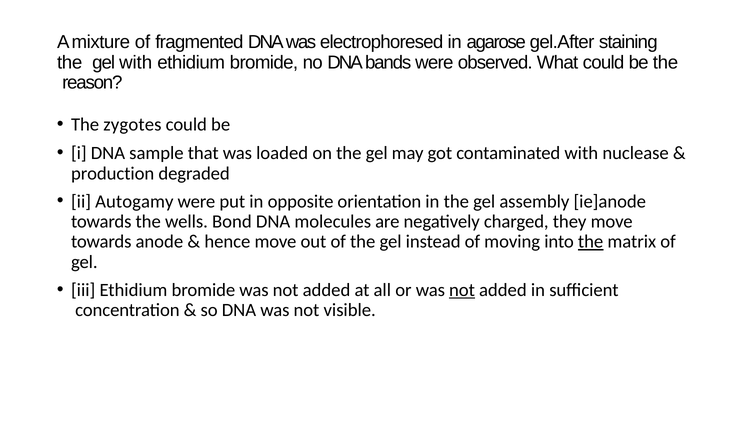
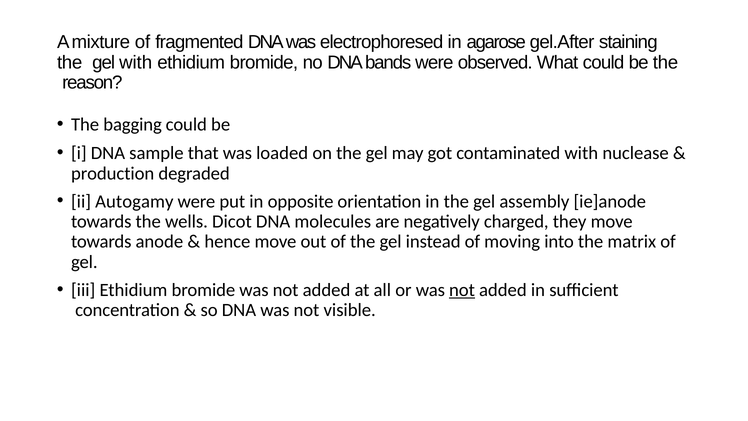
zygotes: zygotes -> bagging (133, 125)
Bond: Bond -> Dicot (232, 221)
the underline: present -> none (591, 242)
